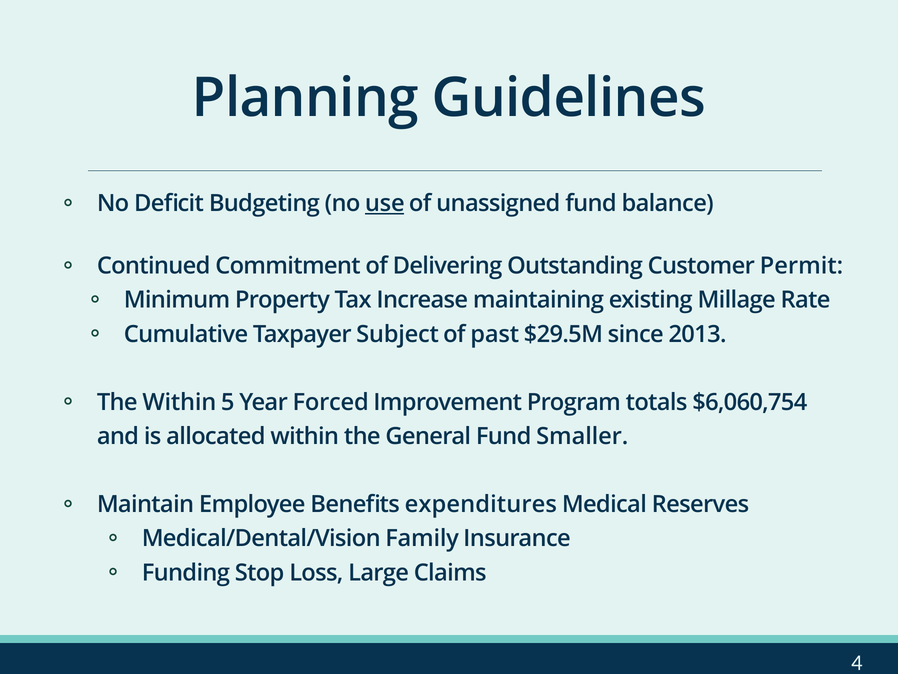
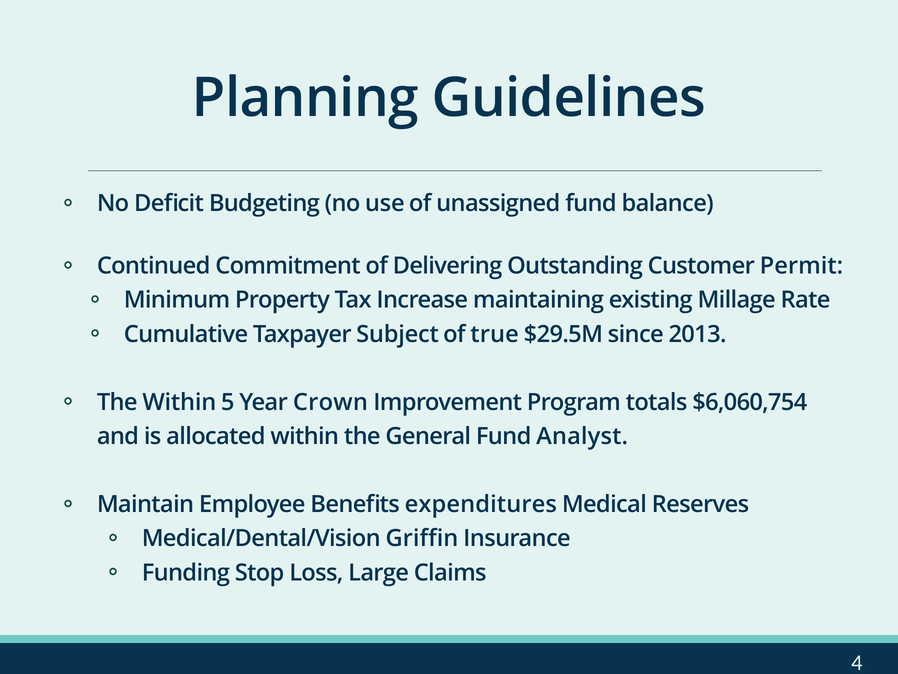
use underline: present -> none (385, 203)
past: past -> true (495, 334)
Forced: Forced -> Crown (330, 402)
Smaller: Smaller -> Analyst (582, 436)
Family: Family -> Griffin (422, 538)
